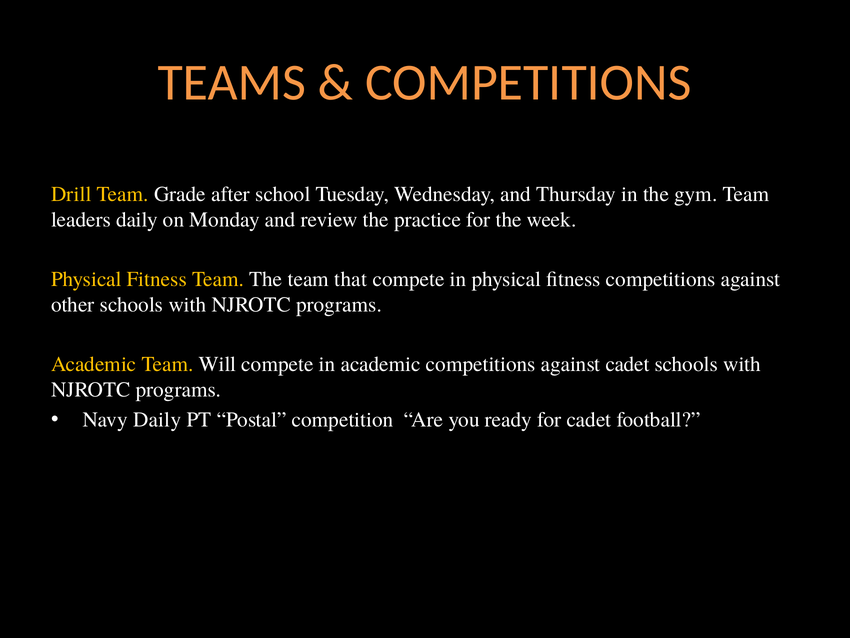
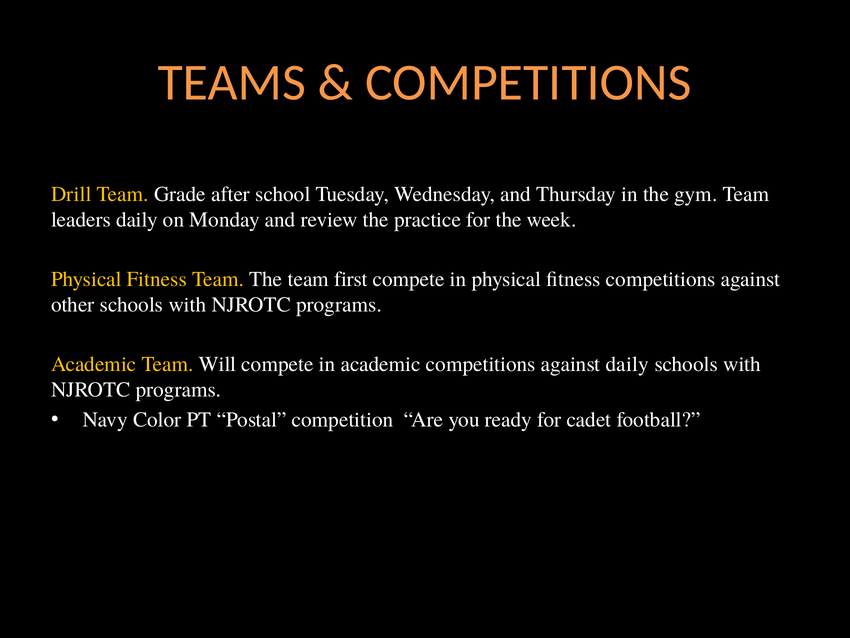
that: that -> first (351, 279)
against cadet: cadet -> daily (627, 364)
Navy Daily: Daily -> Color (157, 419)
